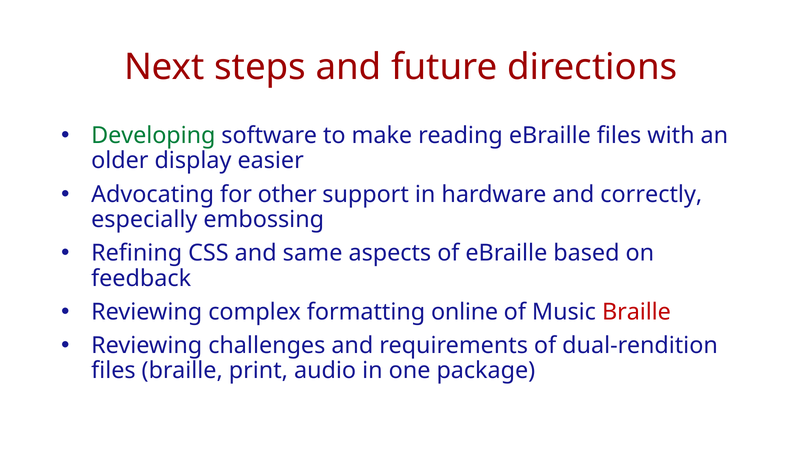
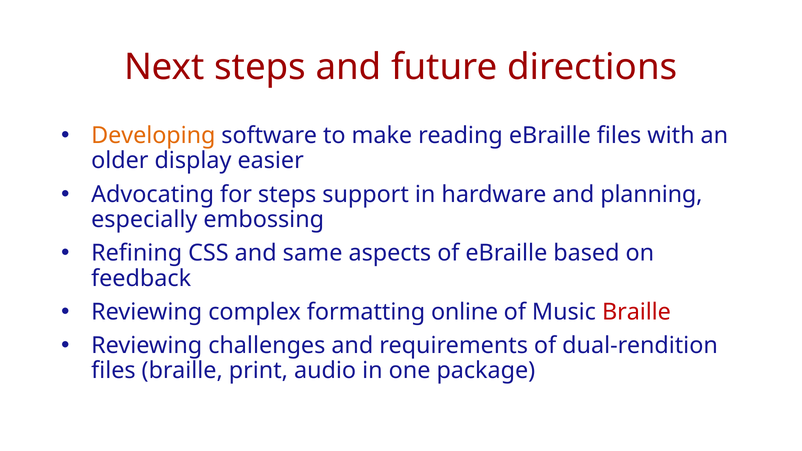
Developing colour: green -> orange (153, 136)
for other: other -> steps (287, 194)
correctly: correctly -> planning (651, 194)
